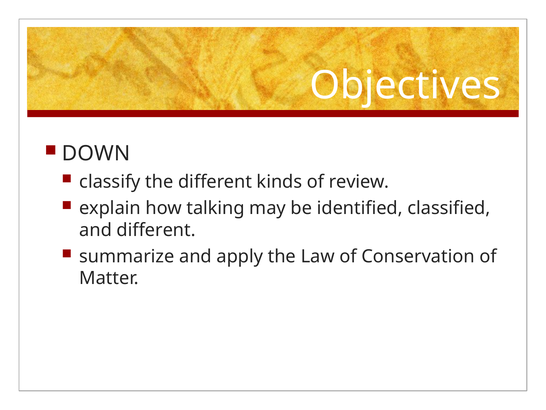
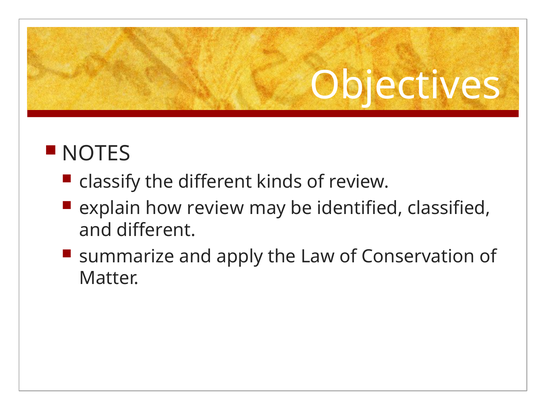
DOWN: DOWN -> NOTES (96, 153)
how talking: talking -> review (215, 208)
